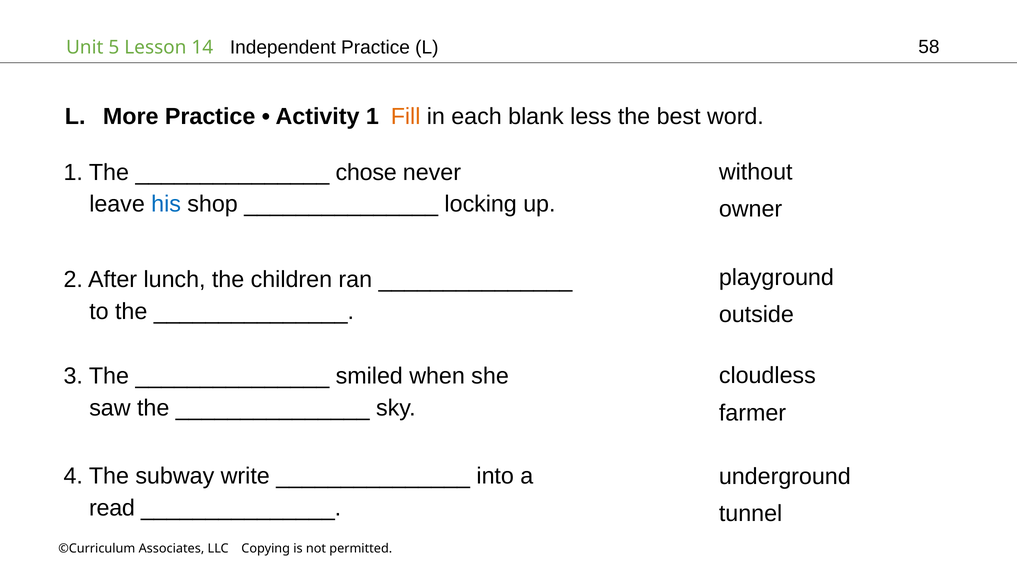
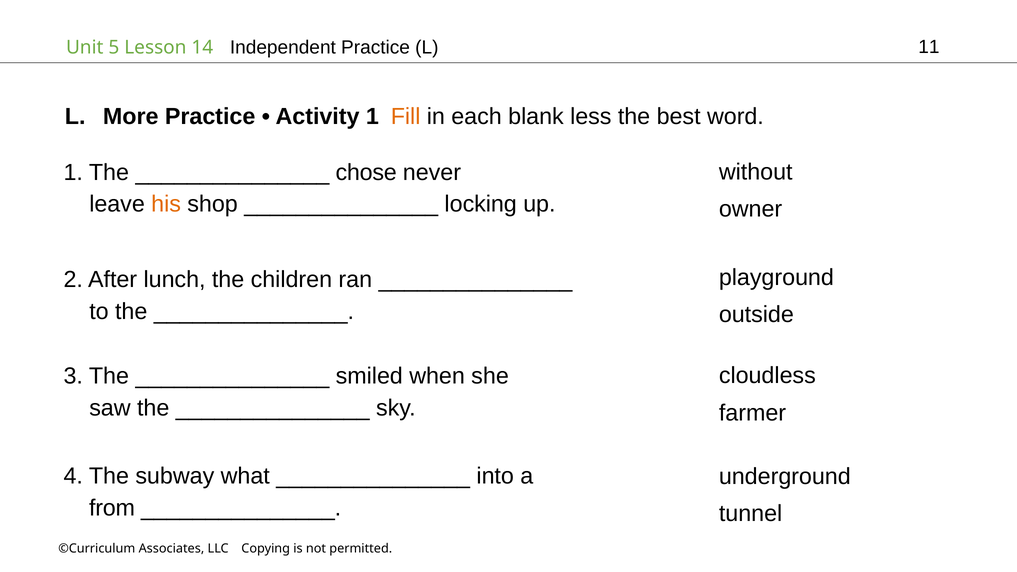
58: 58 -> 11 (929, 47)
his colour: blue -> orange (166, 204)
write: write -> what (245, 476)
read: read -> from (112, 508)
